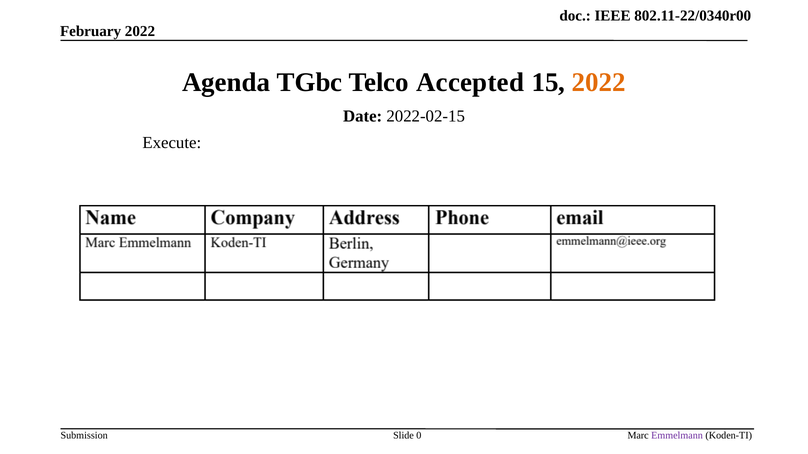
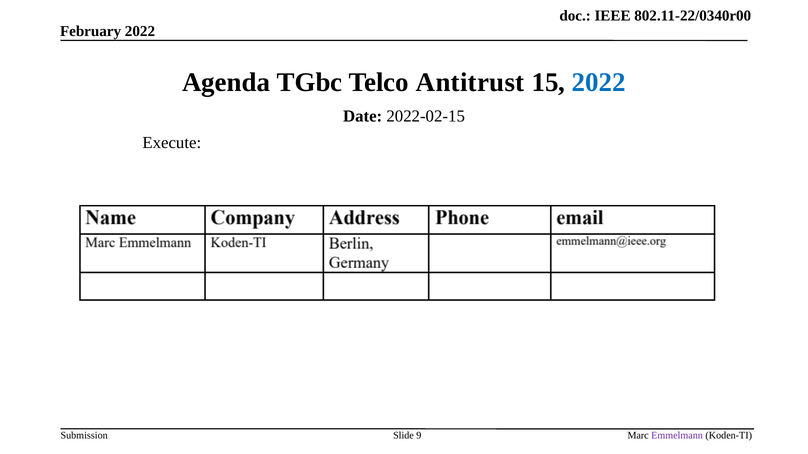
Accepted: Accepted -> Antitrust (470, 83)
2022 colour: orange -> blue (599, 83)
0: 0 -> 9 (419, 436)
